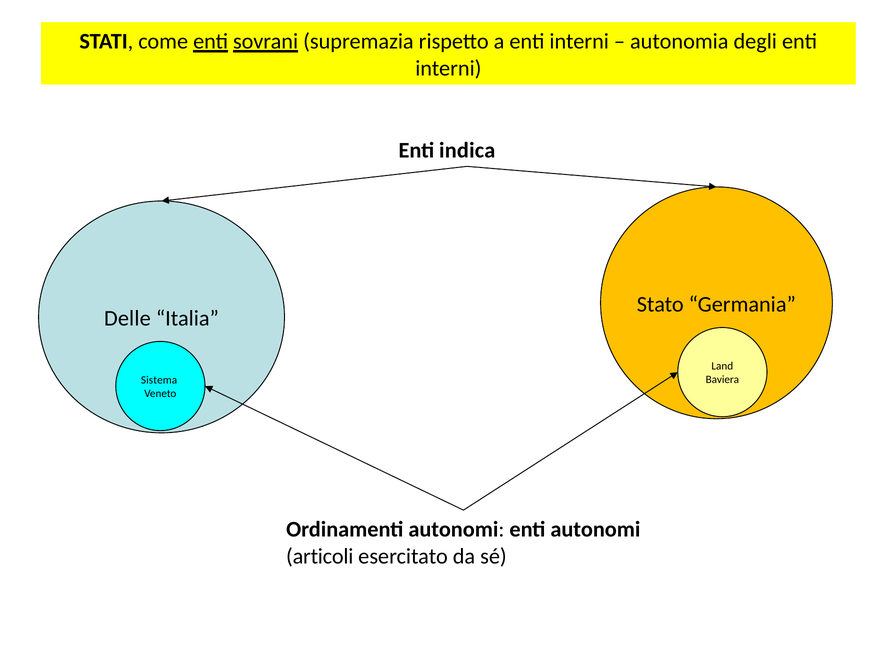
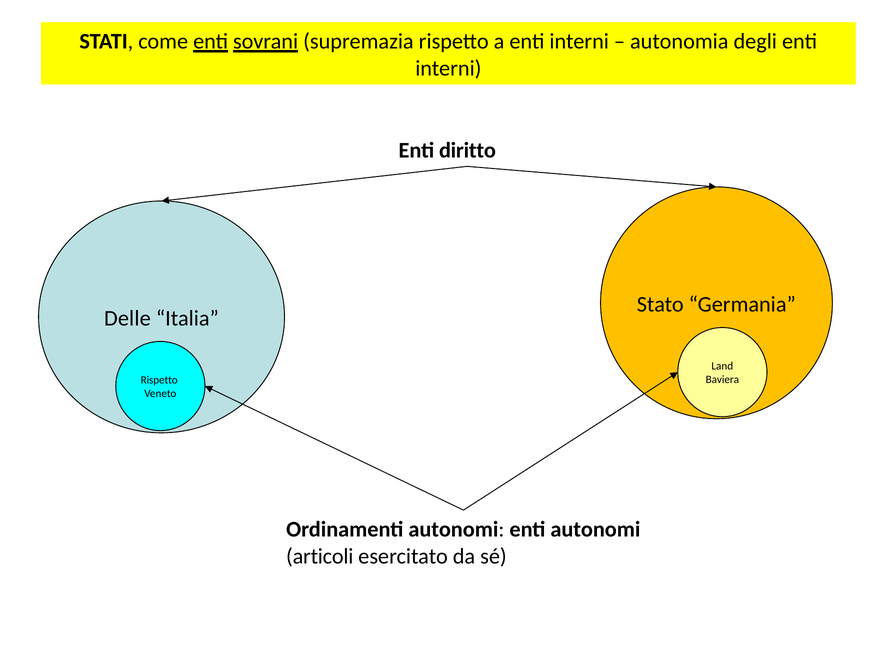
indica: indica -> diritto (467, 150)
Sistema: Sistema -> Rispetto (159, 380)
